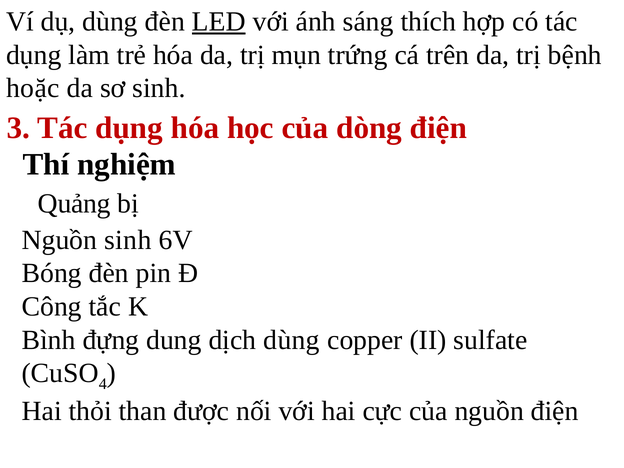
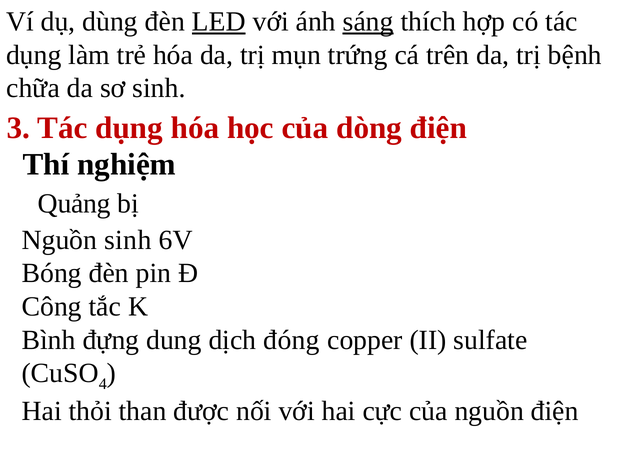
sáng underline: none -> present (368, 22)
hoặc: hoặc -> chữa (33, 88)
dịch dùng: dùng -> đóng (292, 340)
